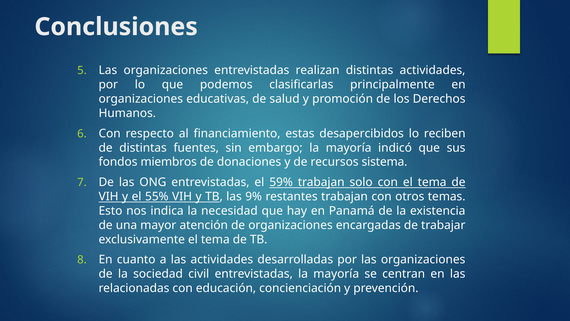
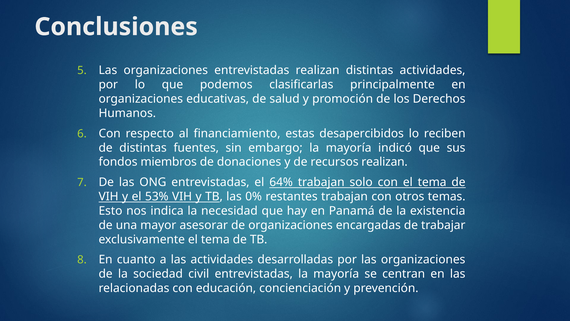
recursos sistema: sistema -> realizan (385, 162)
59%: 59% -> 64% (281, 182)
55%: 55% -> 53% (157, 196)
9%: 9% -> 0% (254, 196)
atención: atención -> asesorar (204, 225)
